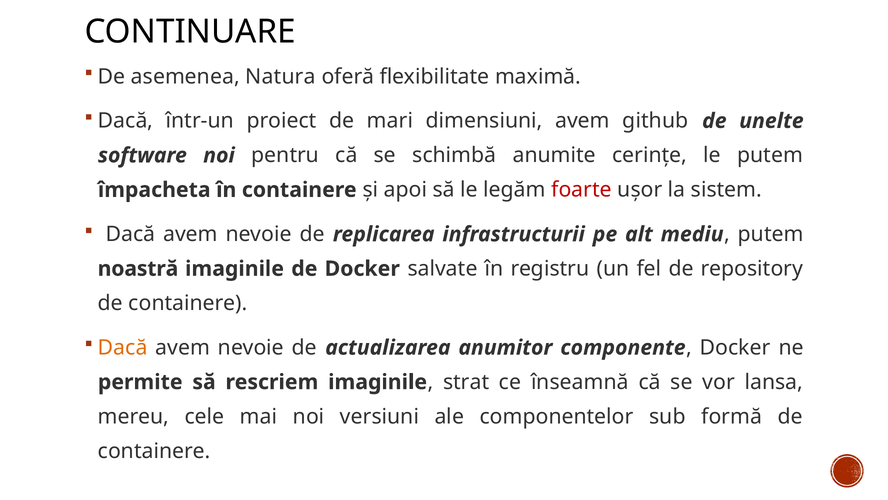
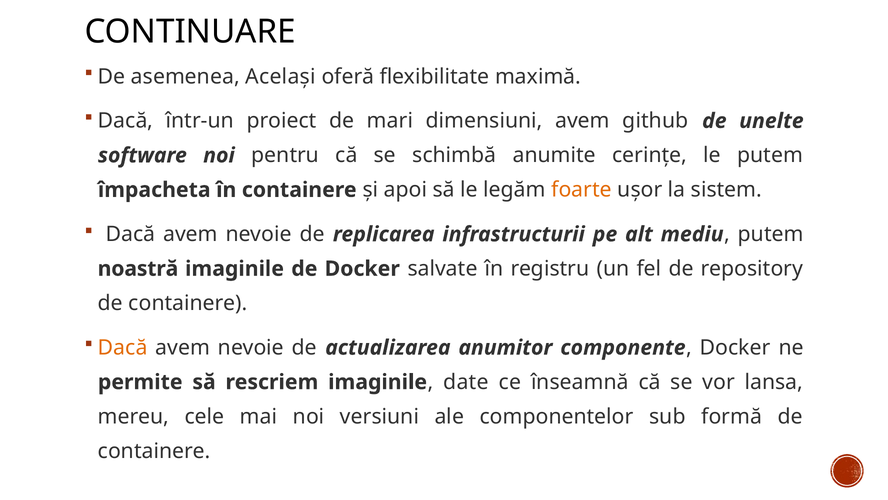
Natura: Natura -> Același (281, 76)
foarte colour: red -> orange (582, 190)
strat: strat -> date (466, 382)
